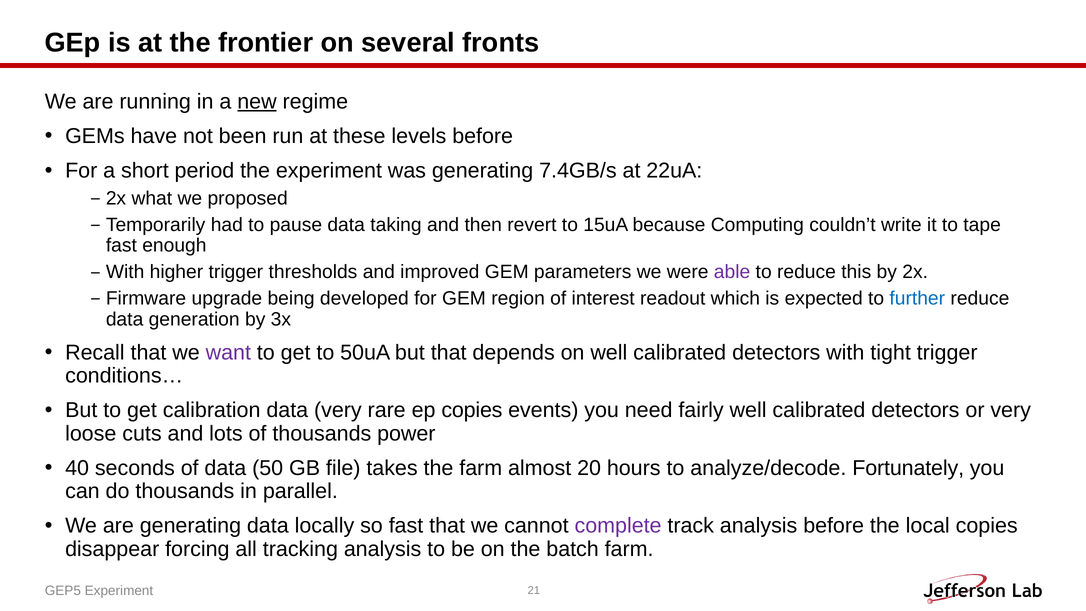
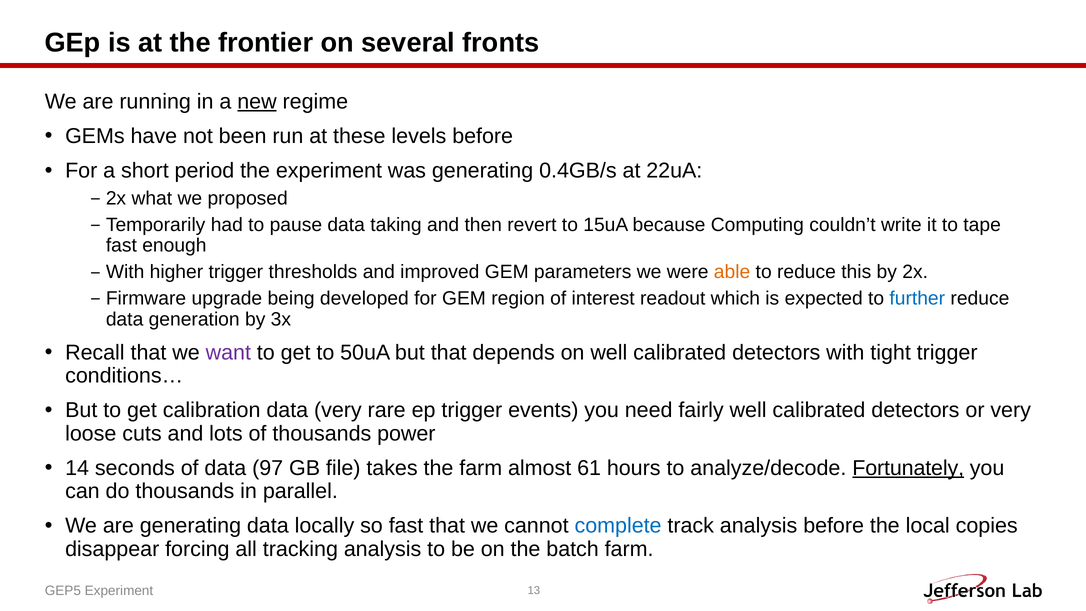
7.4GB/s: 7.4GB/s -> 0.4GB/s (578, 171)
able colour: purple -> orange (732, 272)
ep copies: copies -> trigger (472, 410)
40: 40 -> 14 (77, 468)
50: 50 -> 97 (268, 468)
20: 20 -> 61 (589, 468)
Fortunately underline: none -> present (908, 468)
complete colour: purple -> blue (618, 526)
21: 21 -> 13 (534, 590)
